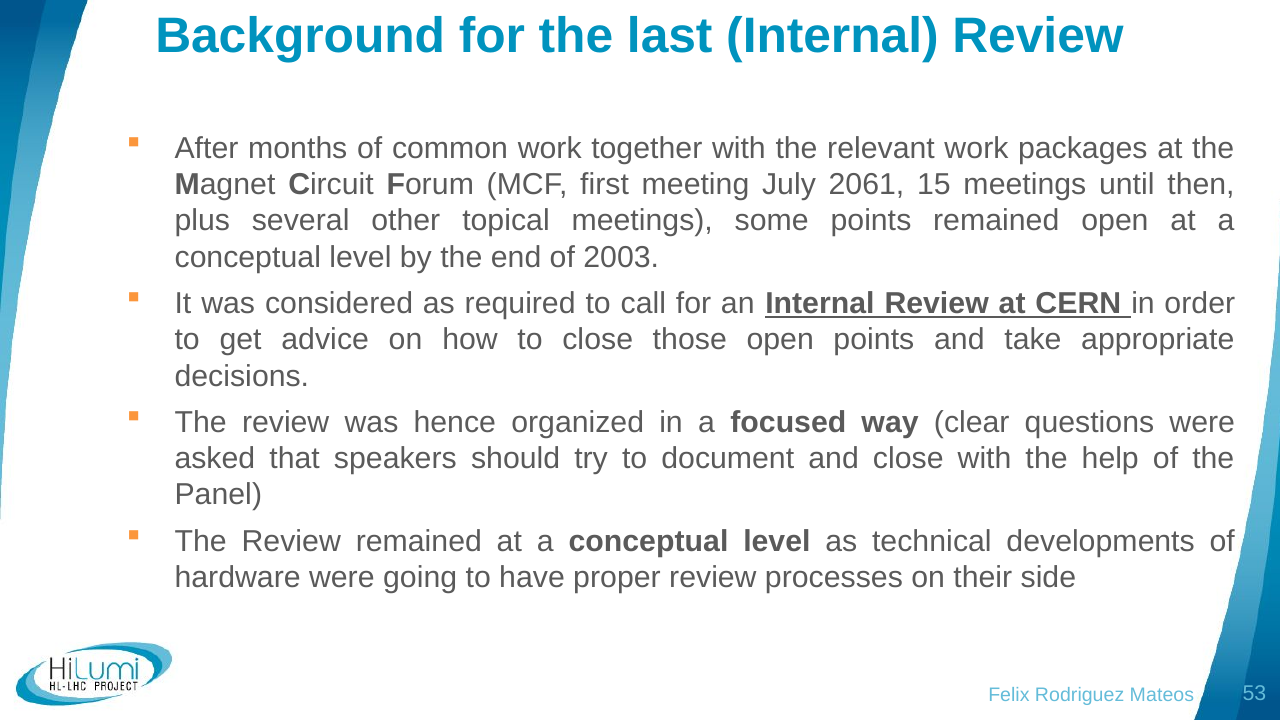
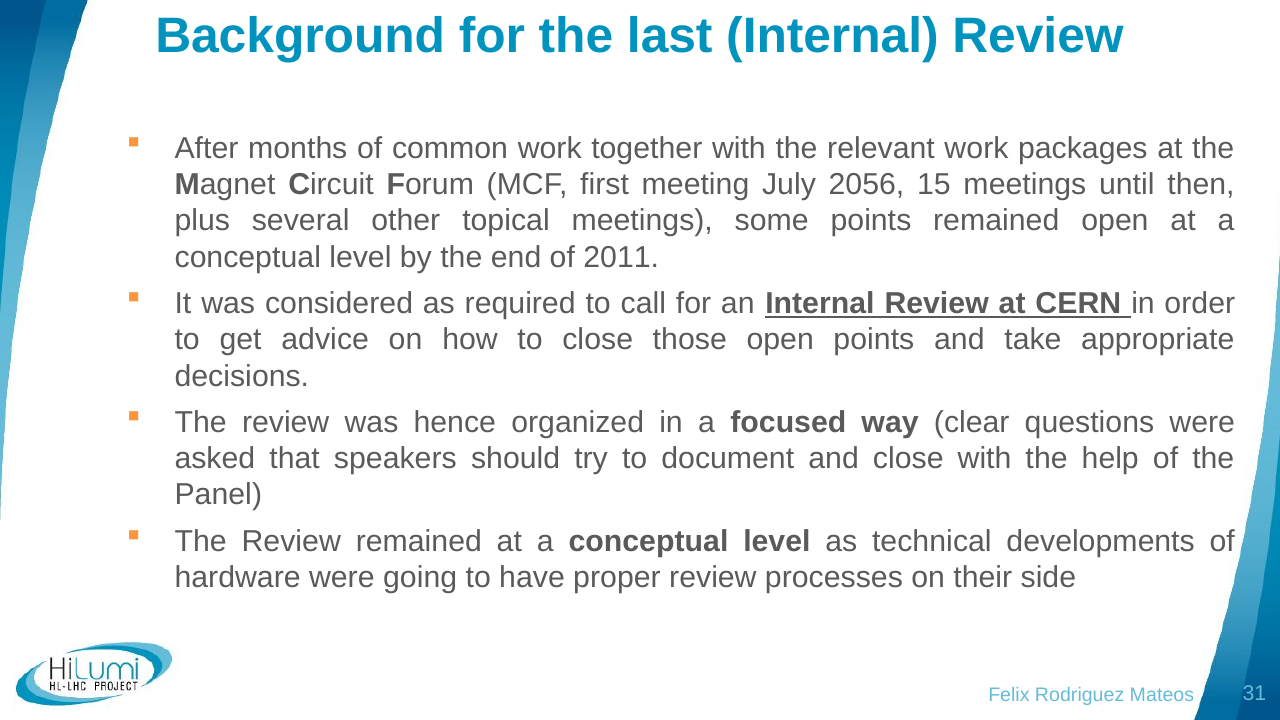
2061: 2061 -> 2056 (866, 185)
2003: 2003 -> 2011 (621, 257)
53: 53 -> 31 (1255, 694)
